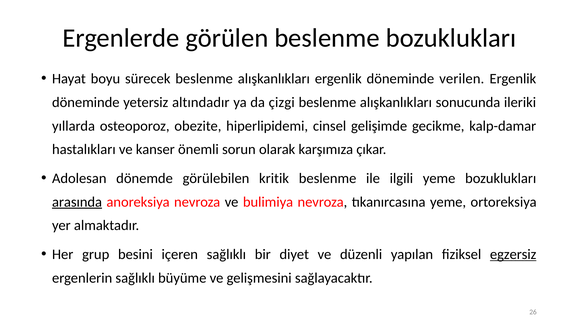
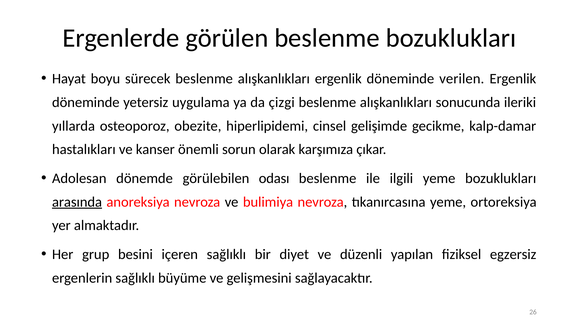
altındadır: altındadır -> uygulama (201, 102)
kritik: kritik -> odası (274, 178)
egzersiz underline: present -> none (513, 254)
